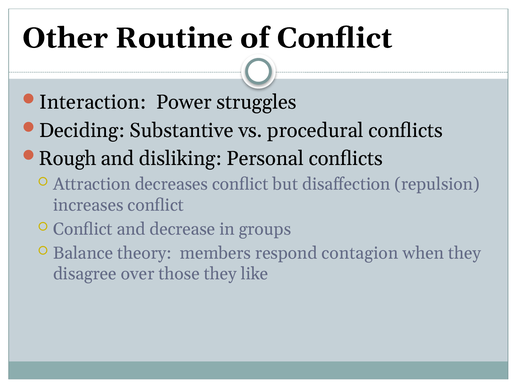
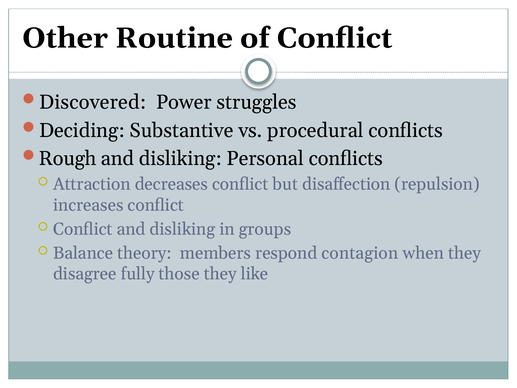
Interaction: Interaction -> Discovered (93, 102)
Conflict and decrease: decrease -> disliking (182, 229)
over: over -> fully (138, 274)
